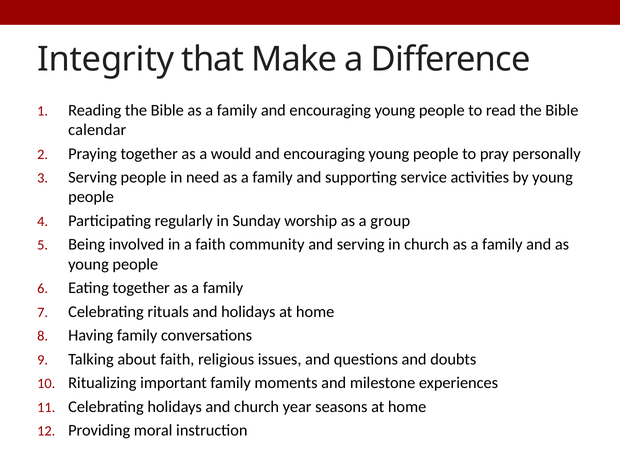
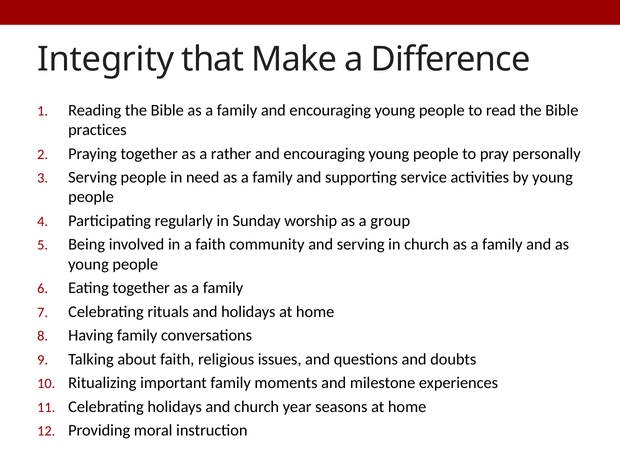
calendar: calendar -> practices (97, 130)
would: would -> rather (231, 154)
